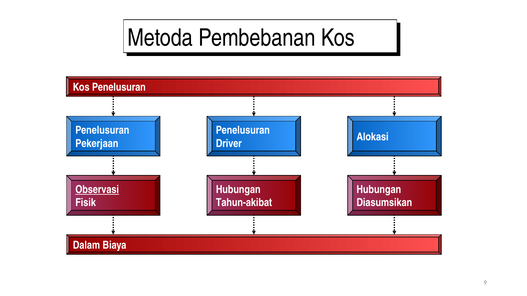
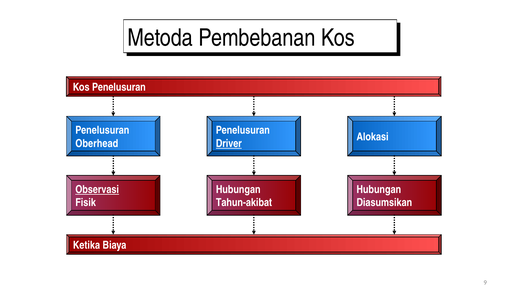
Pekerjaan: Pekerjaan -> Oberhead (97, 144)
Driver underline: none -> present (229, 144)
Dalam: Dalam -> Ketika (86, 246)
